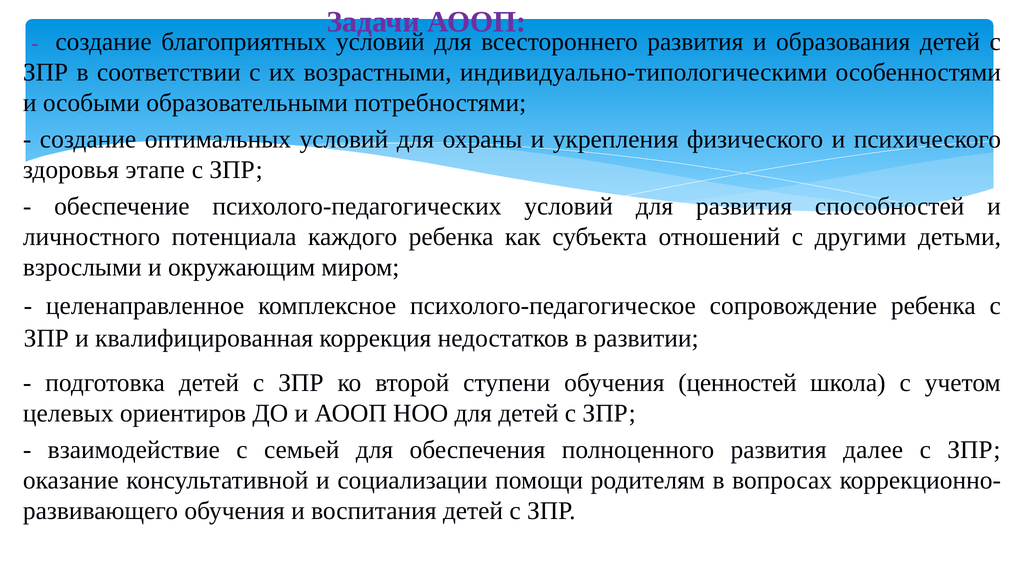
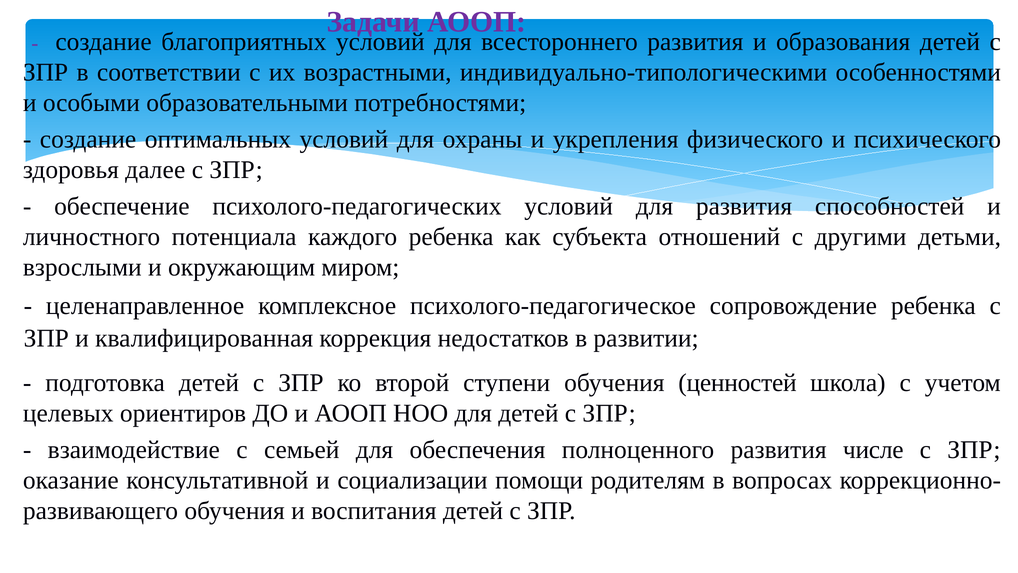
этапе: этапе -> далее (155, 170)
далее: далее -> числе (873, 449)
